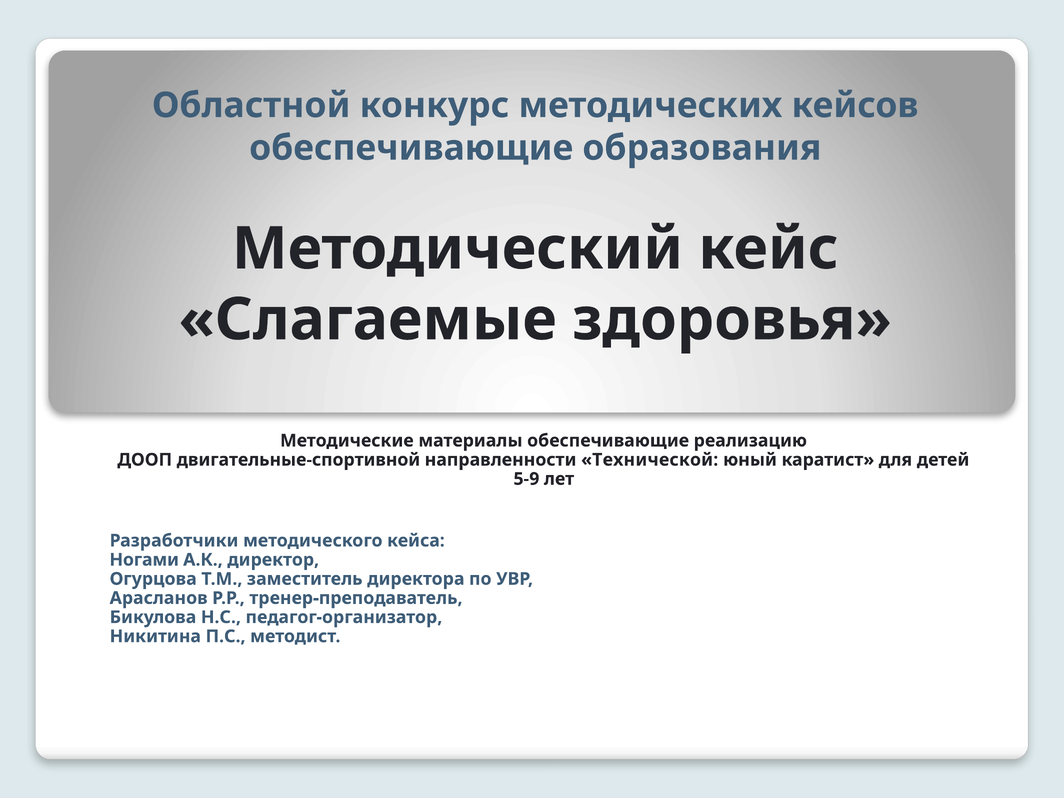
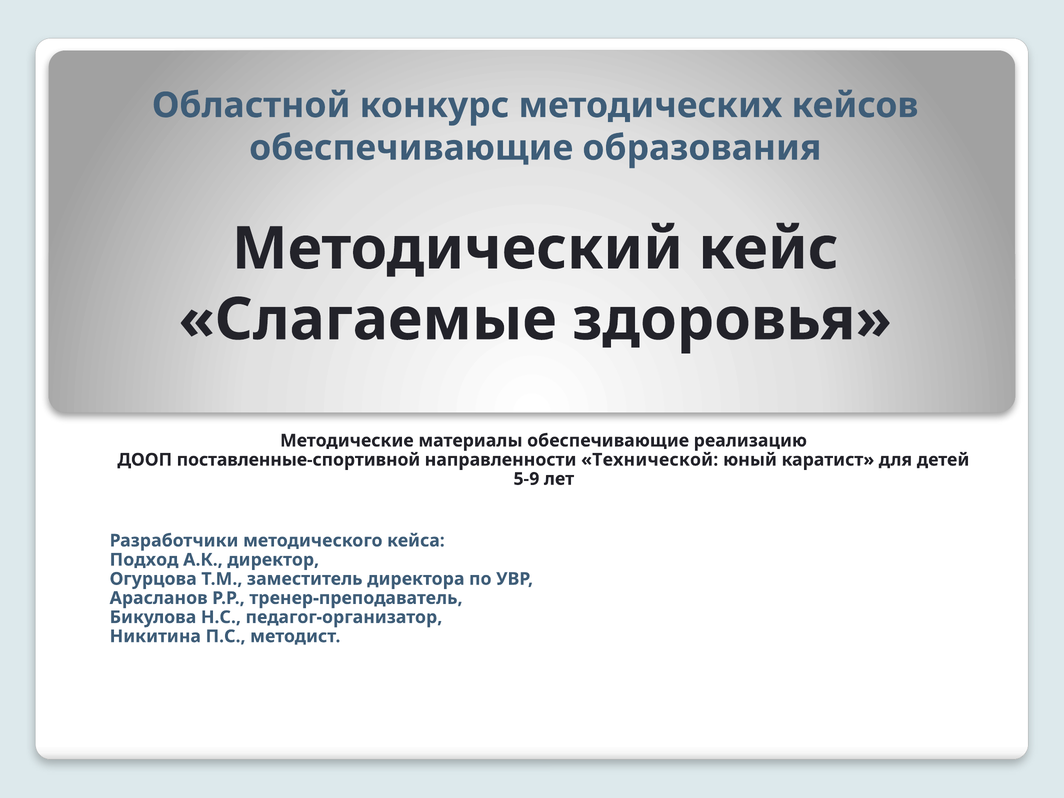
двигательные-спортивной: двигательные-спортивной -> поставленные-спортивной (298, 460)
Ногами: Ногами -> Подход (144, 560)
